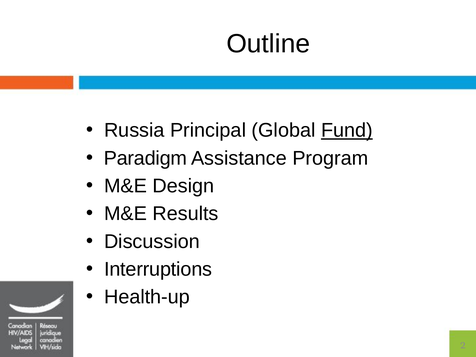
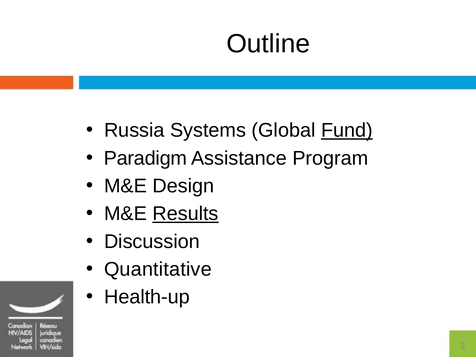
Principal: Principal -> Systems (208, 130)
Results underline: none -> present (185, 214)
Interruptions: Interruptions -> Quantitative (158, 269)
